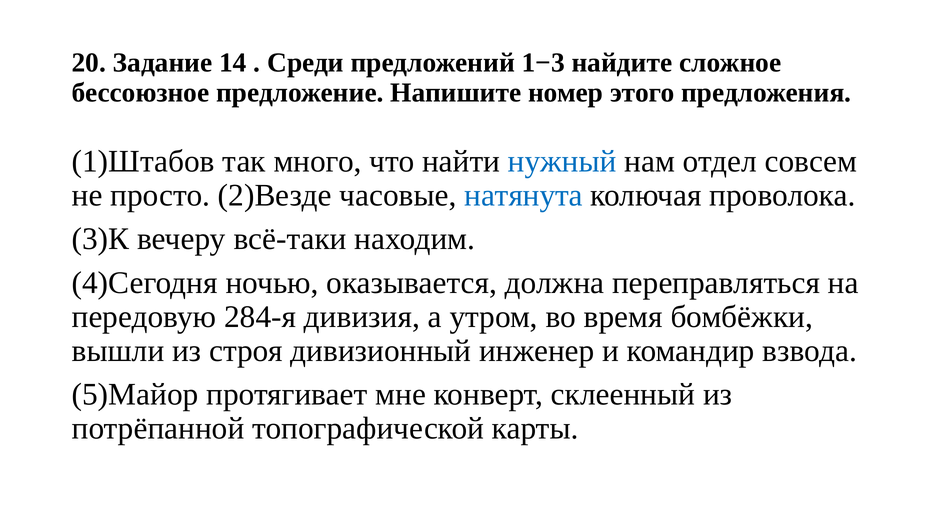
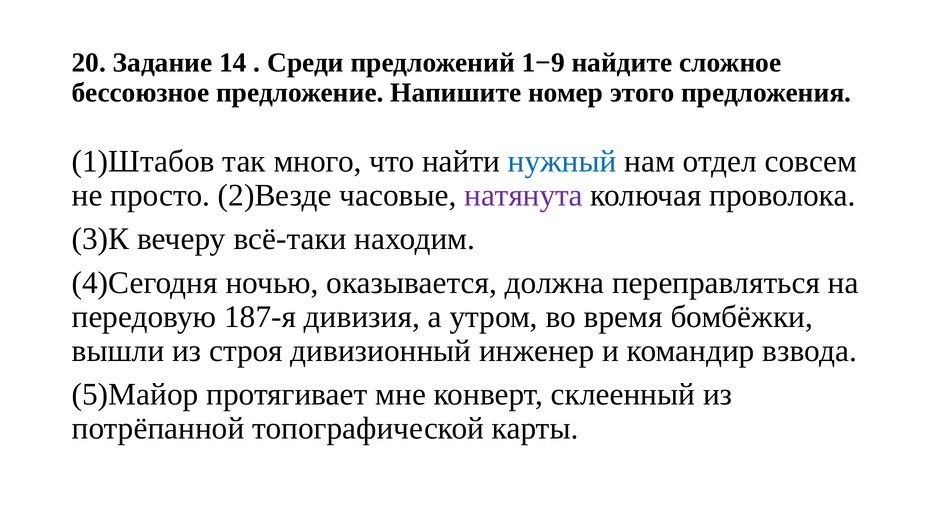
1−3: 1−3 -> 1−9 (543, 63)
натянута colour: blue -> purple (524, 195)
284-я: 284-я -> 187-я (260, 317)
